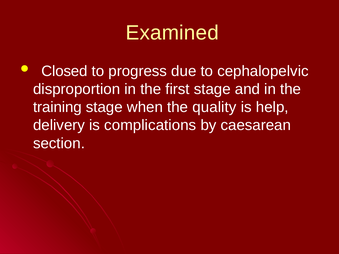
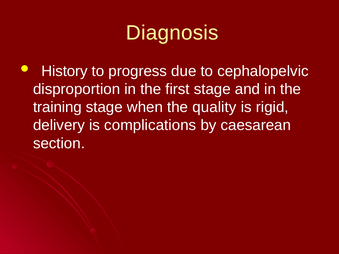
Examined: Examined -> Diagnosis (172, 33)
Closed: Closed -> History (64, 71)
help: help -> rigid (272, 107)
